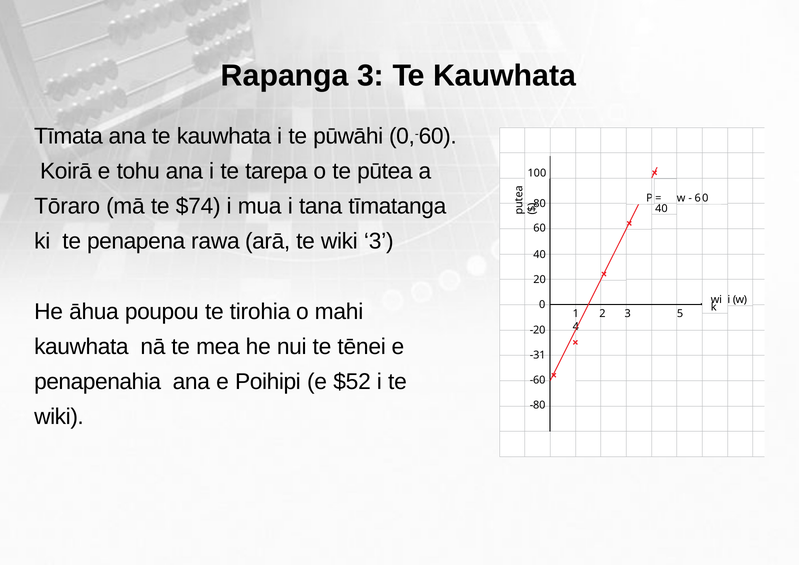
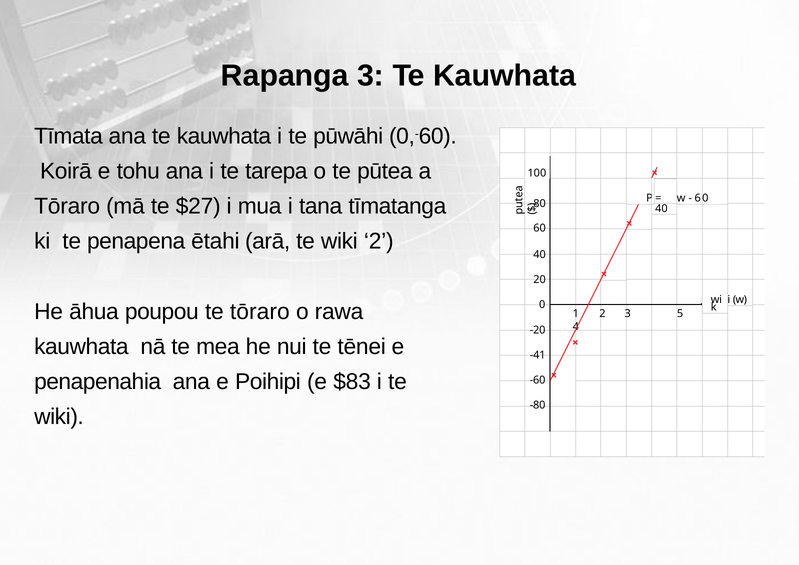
$74: $74 -> $27 (198, 206)
rawa: rawa -> ētahi (215, 241)
wiki 3: 3 -> 2 (379, 241)
te tirohia: tirohia -> tōraro (260, 312)
mahi: mahi -> rawa (339, 312)
-31: -31 -> -41 (538, 355)
$52: $52 -> $83 (352, 382)
